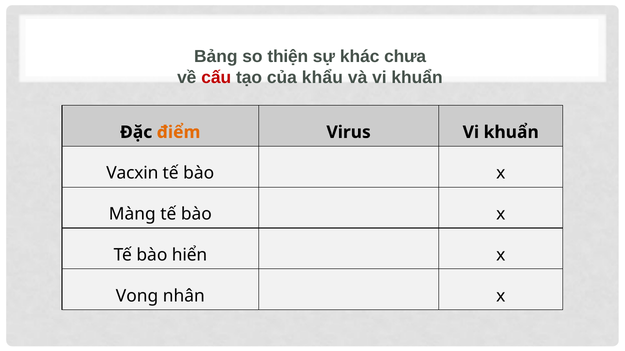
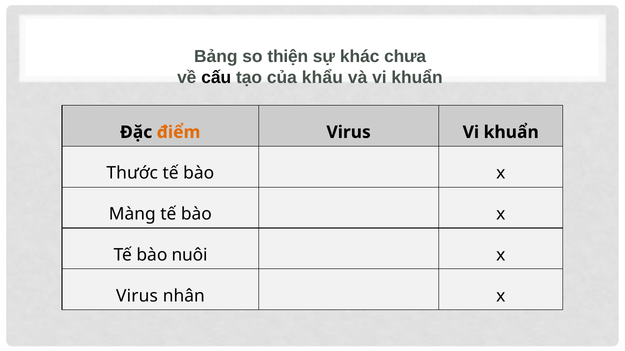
cấu colour: red -> black (216, 77)
Vacxin: Vacxin -> Thước (132, 173)
hiển: hiển -> nuôi (190, 255)
Vong: Vong -> Virus (137, 296)
